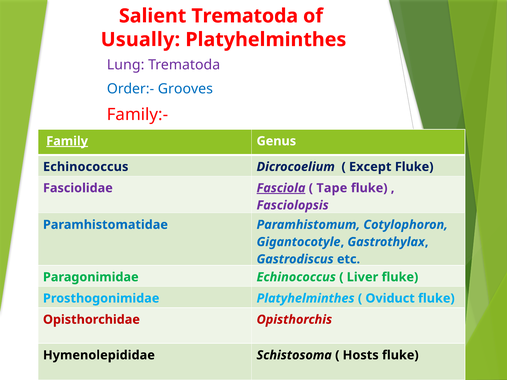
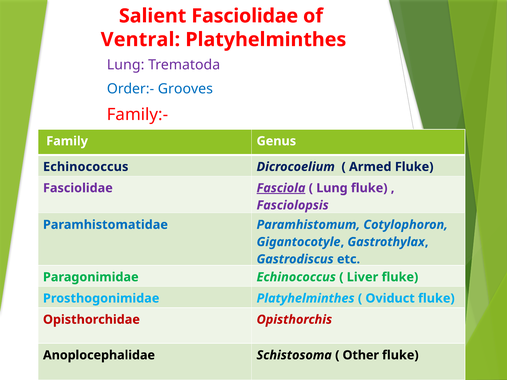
Salient Trematoda: Trematoda -> Fasciolidae (245, 16)
Usually: Usually -> Ventral (140, 40)
Family underline: present -> none (67, 141)
Except: Except -> Armed (370, 167)
Tape: Tape -> Lung (332, 188)
Hymenolepididae: Hymenolepididae -> Anoplocephalidae (99, 355)
Hosts: Hosts -> Other (361, 355)
